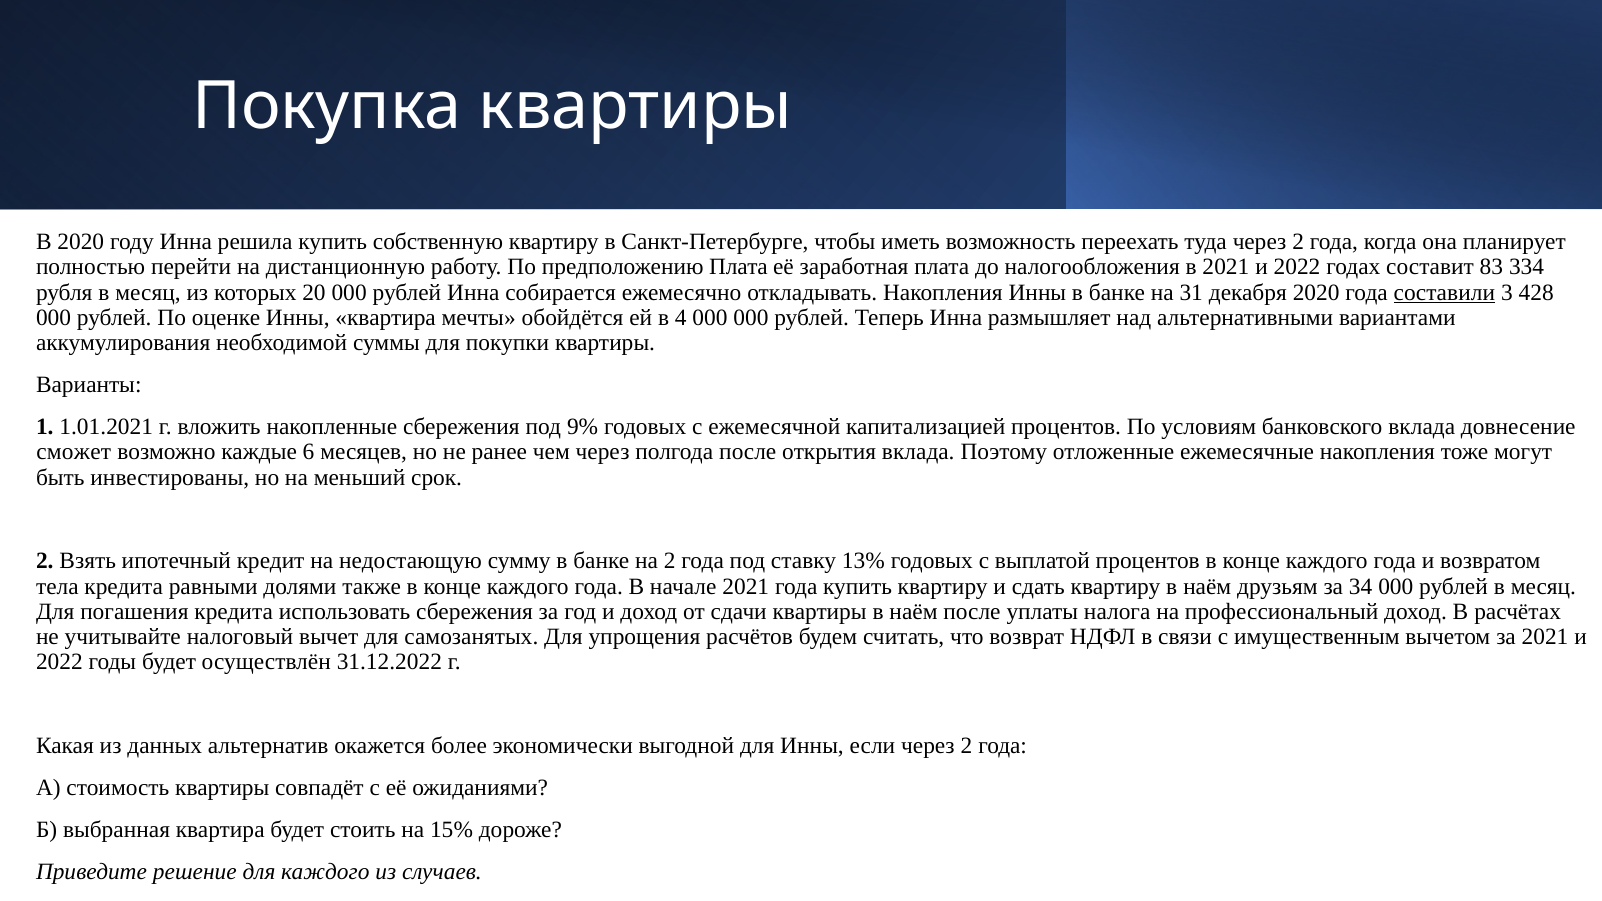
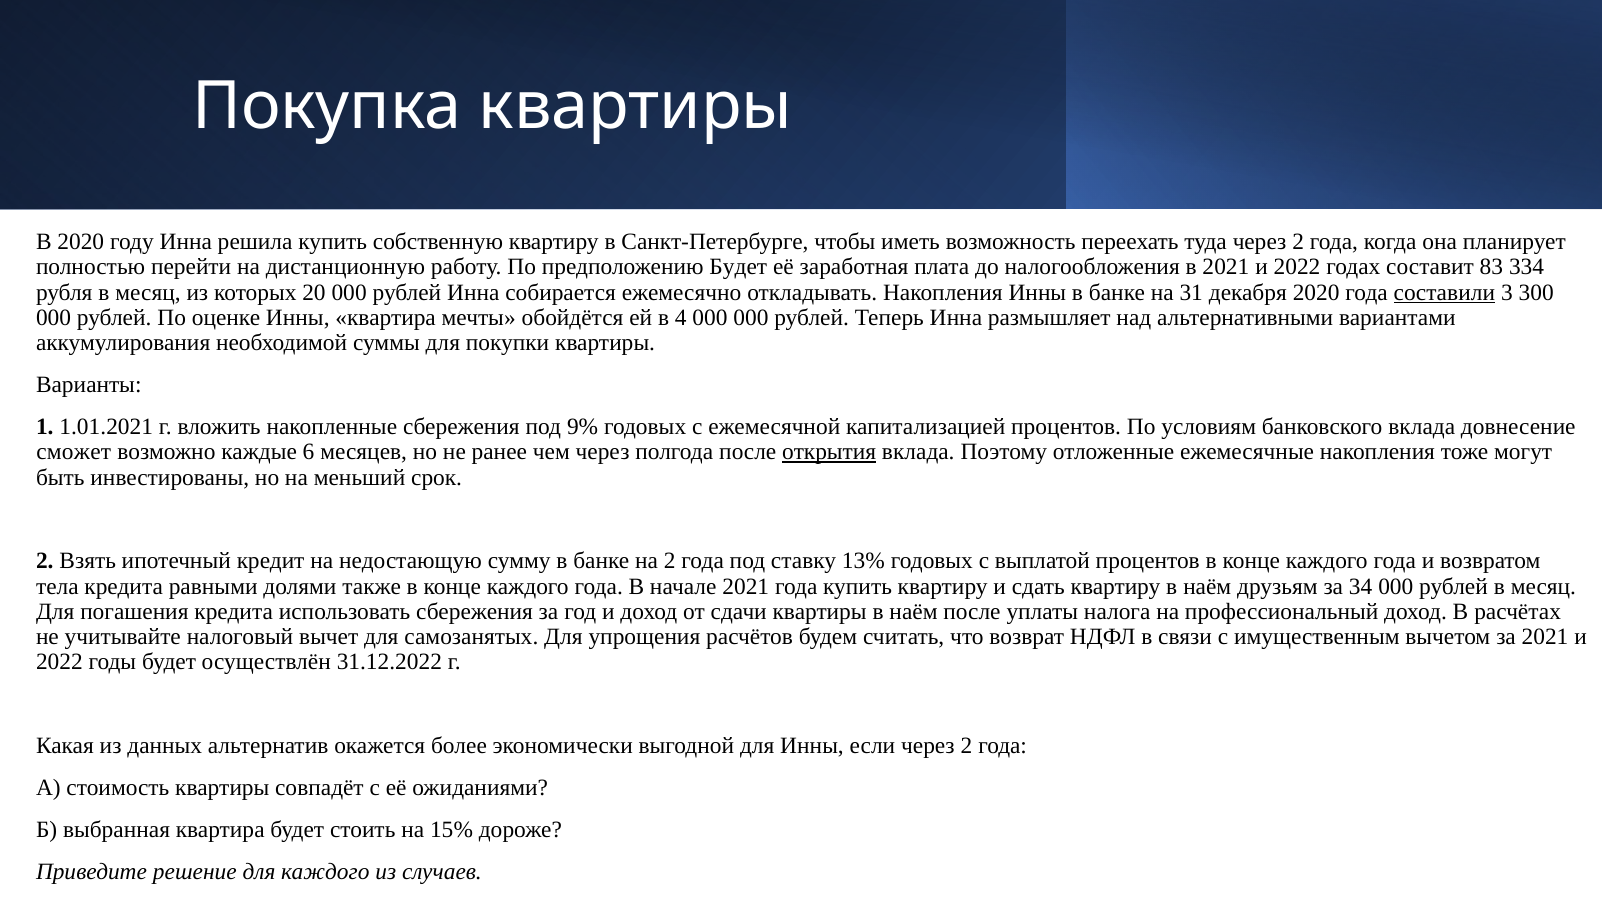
предположению Плата: Плата -> Будет (738, 267)
428: 428 -> 300 (1536, 292)
открытия underline: none -> present (829, 452)
